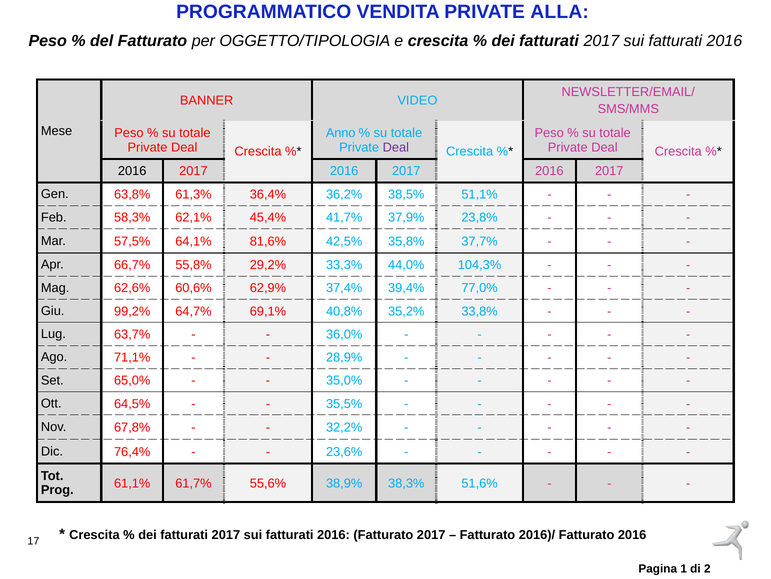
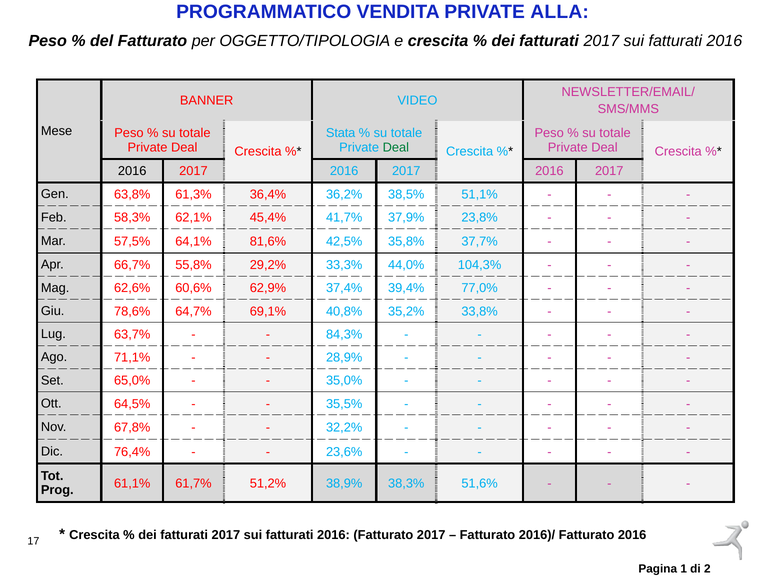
Anno: Anno -> Stata (341, 133)
Deal colour: purple -> green (396, 147)
99,2%: 99,2% -> 78,6% (132, 311)
36,0%: 36,0% -> 84,3% (344, 334)
55,6%: 55,6% -> 51,2% (268, 483)
